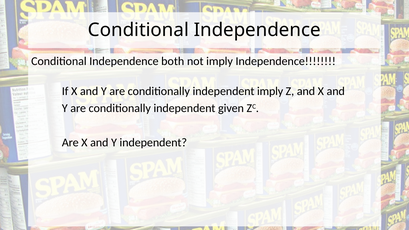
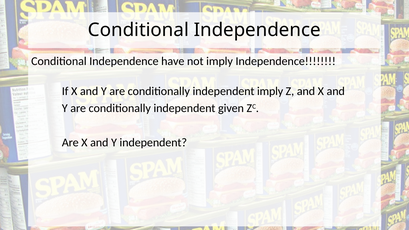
both: both -> have (173, 61)
